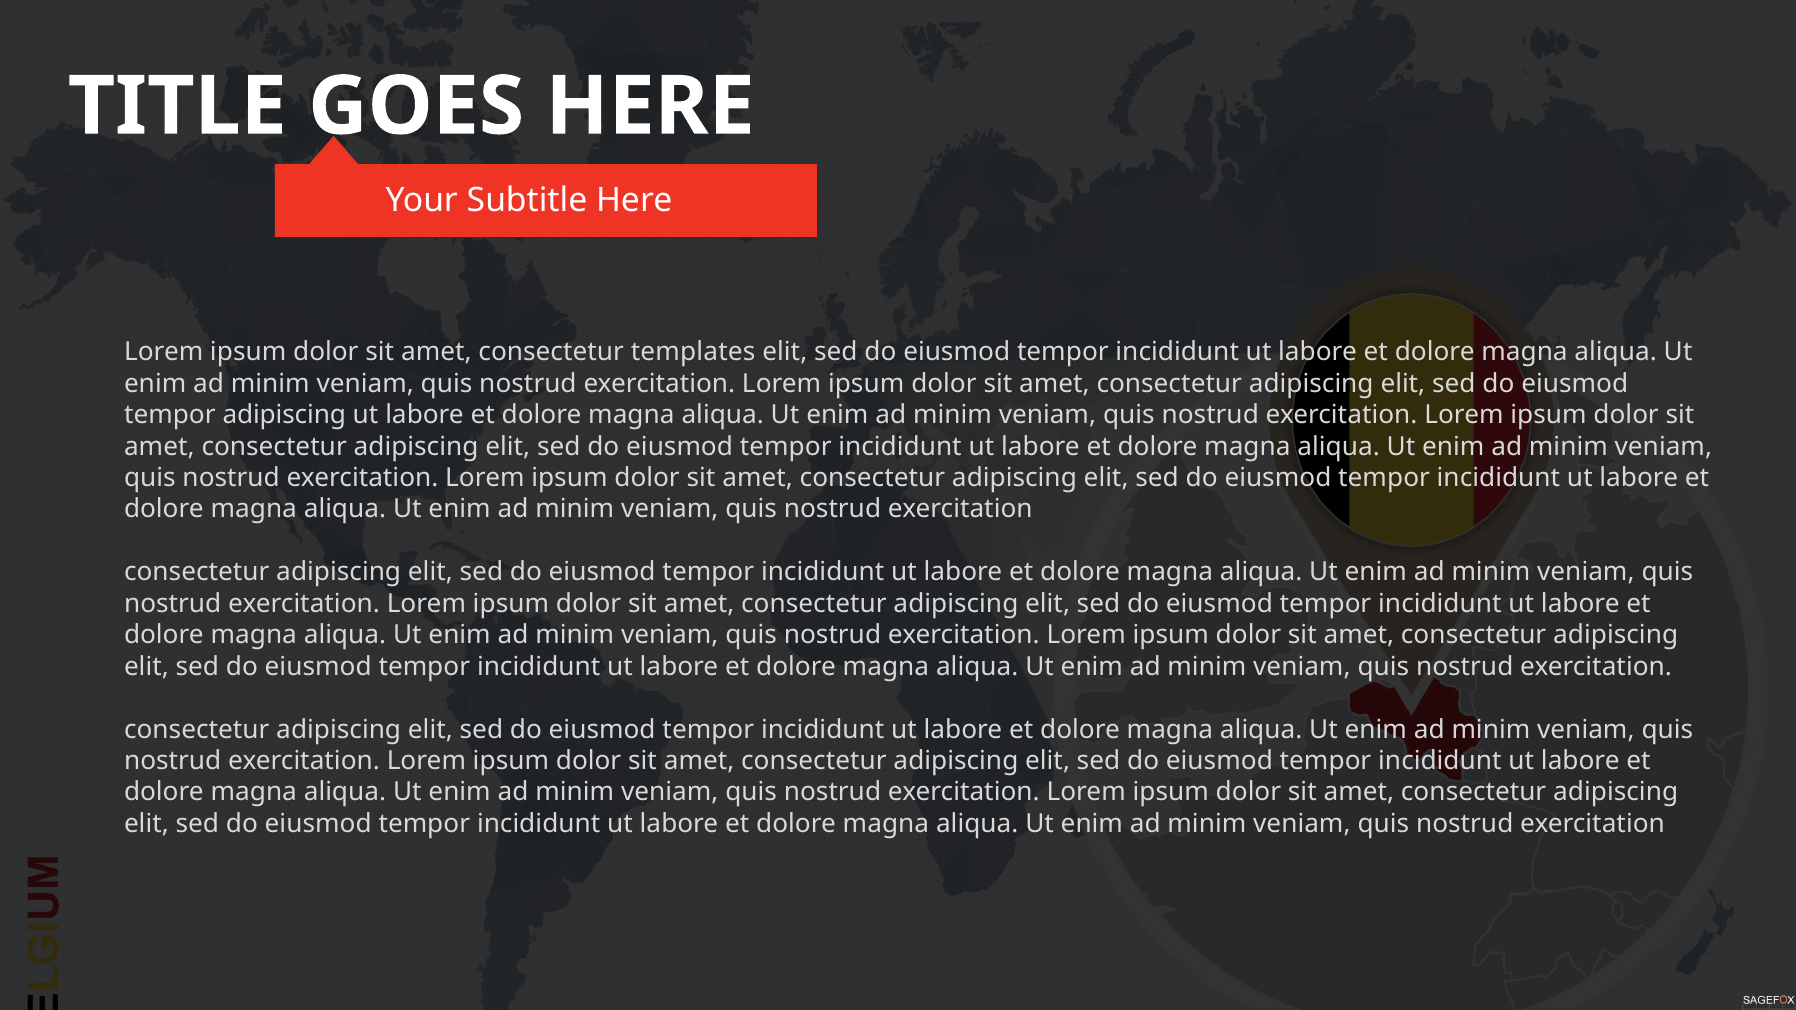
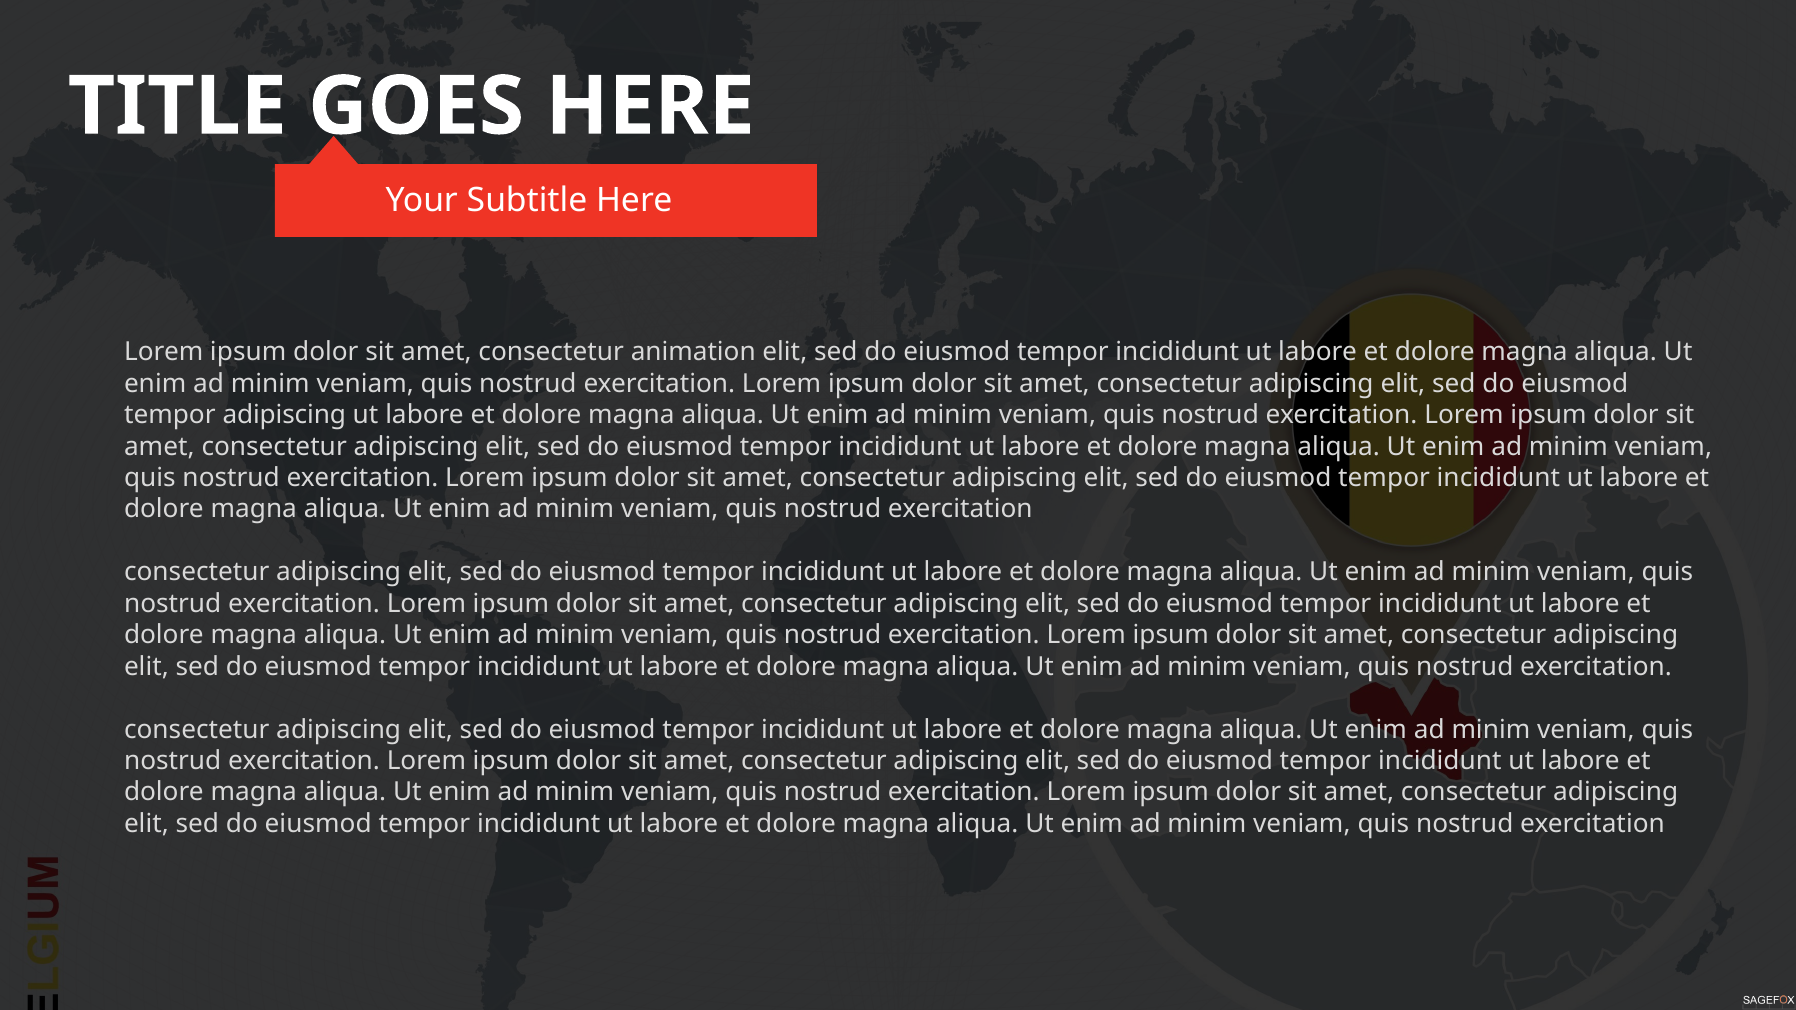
templates: templates -> animation (693, 352)
